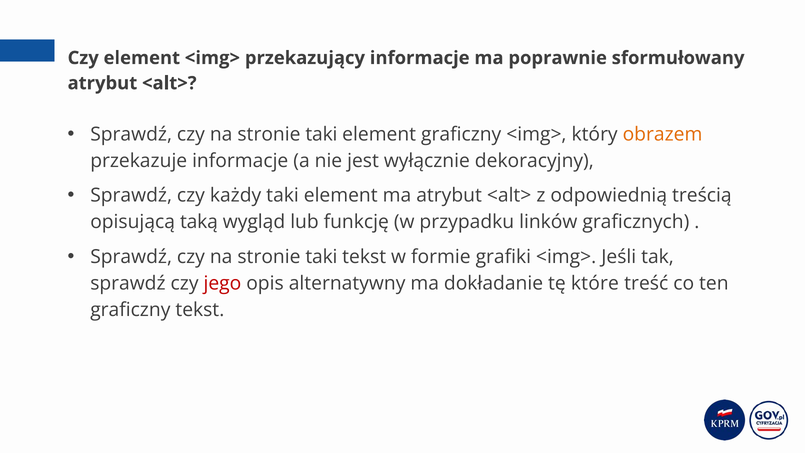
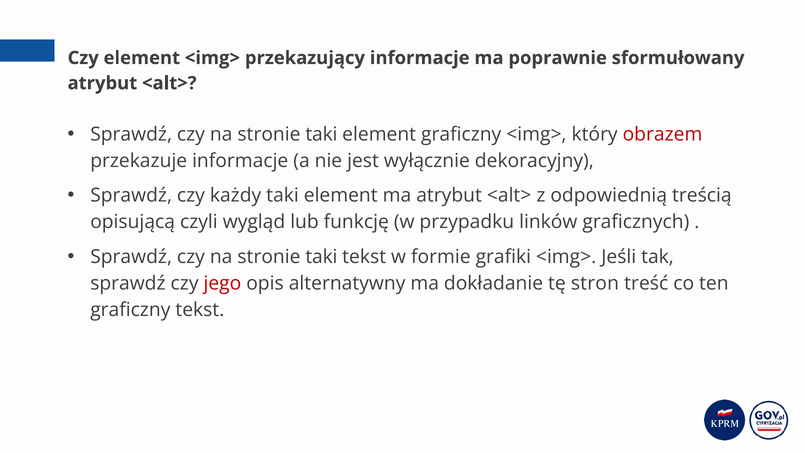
obrazem colour: orange -> red (662, 134)
taką: taką -> czyli (199, 222)
które: które -> stron (595, 283)
